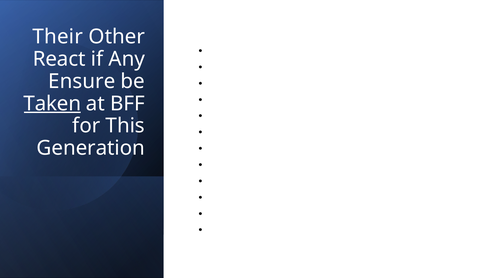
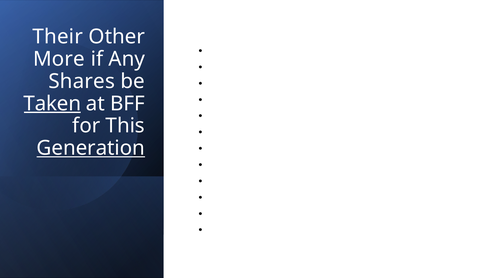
React: React -> More (59, 59)
Ensure: Ensure -> Shares (82, 81)
Generation underline: none -> present (91, 148)
